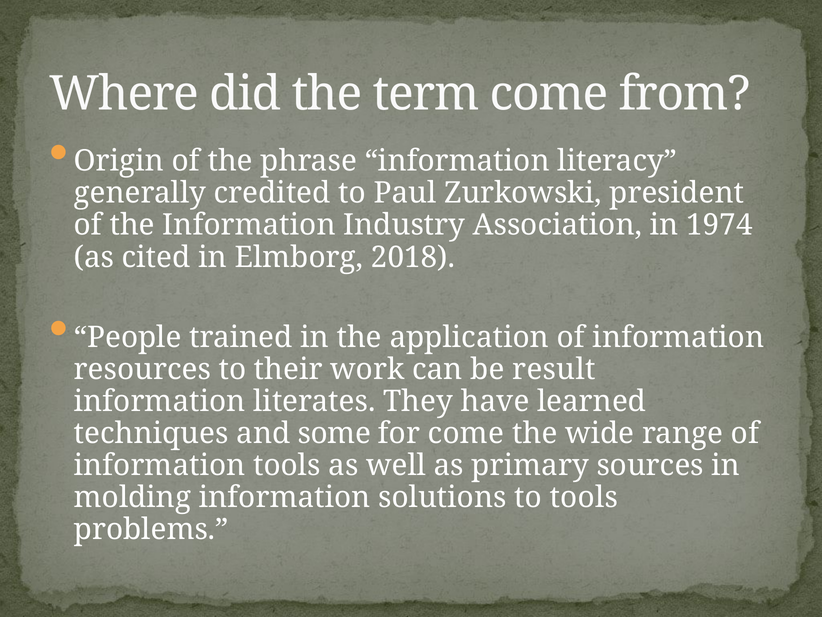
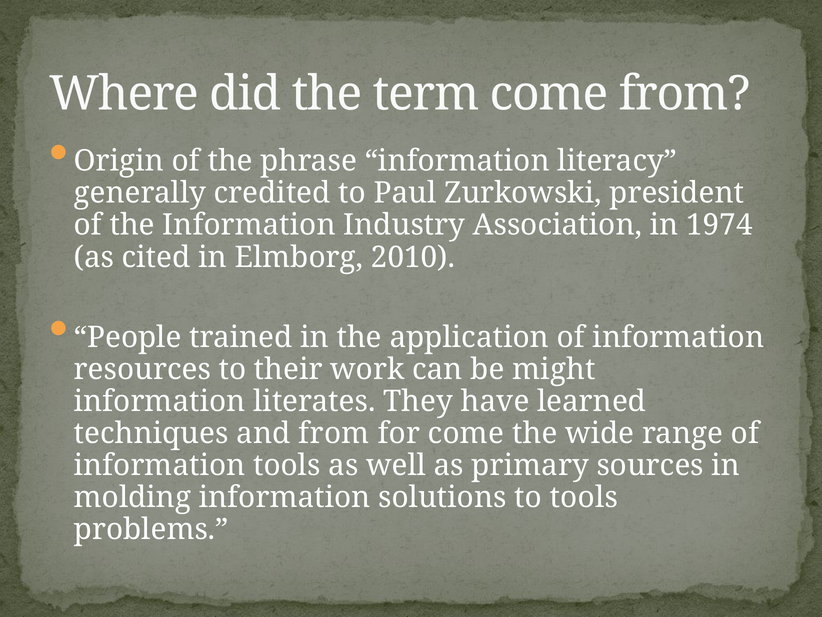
2018: 2018 -> 2010 (413, 257)
result: result -> might (554, 369)
and some: some -> from (334, 433)
